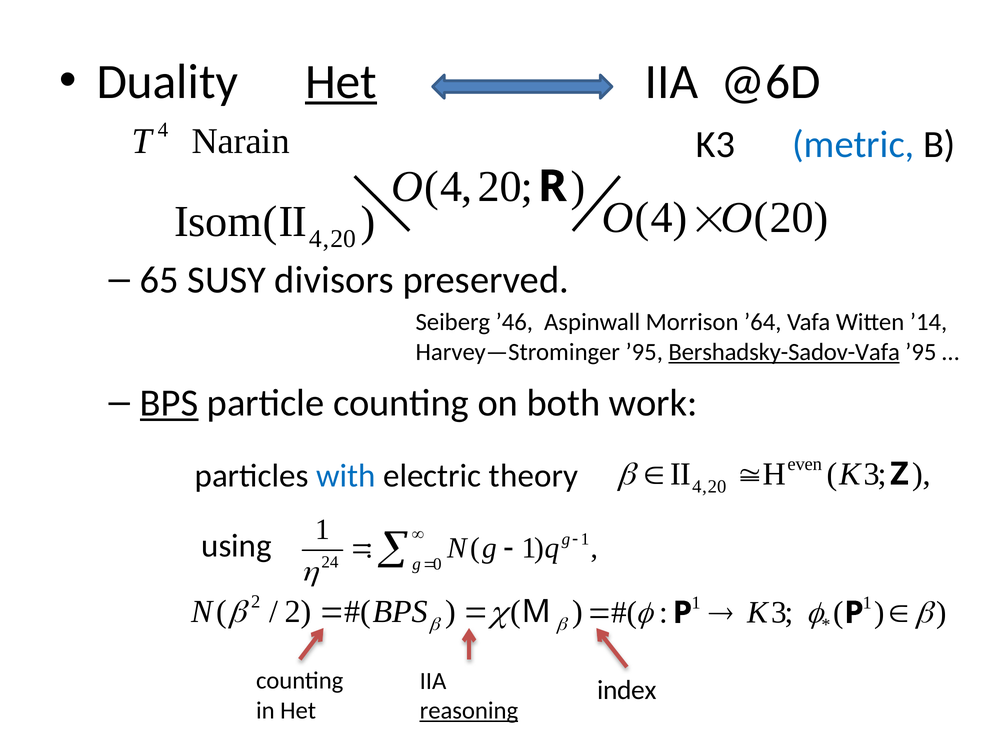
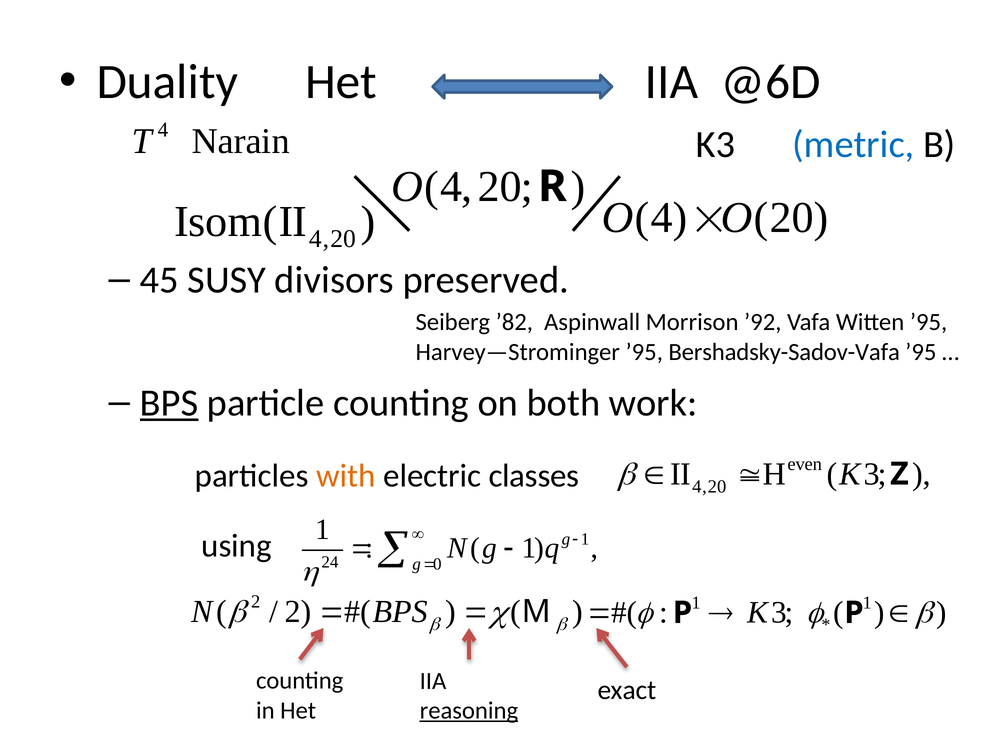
Het underline: present -> none (341, 82)
65: 65 -> 45 (159, 280)
’46: ’46 -> ’82 (514, 323)
’64: ’64 -> ’92 (763, 323)
Witten ’14: ’14 -> ’95 (929, 323)
Bershadsky-Sadov-Vafa underline: present -> none (784, 352)
with colour: blue -> orange (346, 476)
theory: theory -> classes (534, 476)
index: index -> exact (627, 691)
